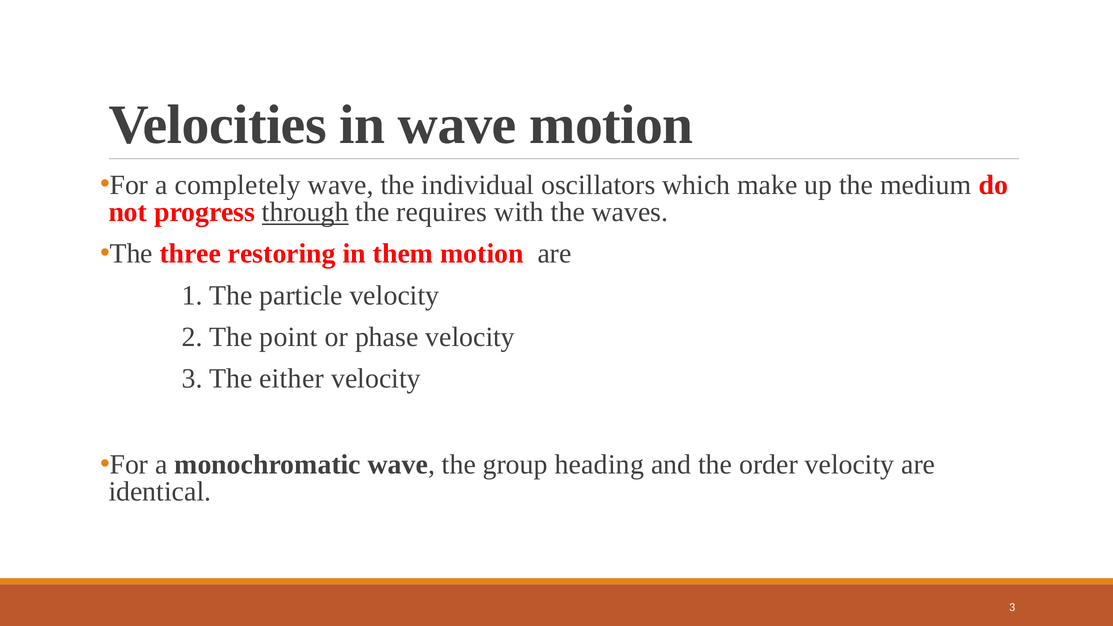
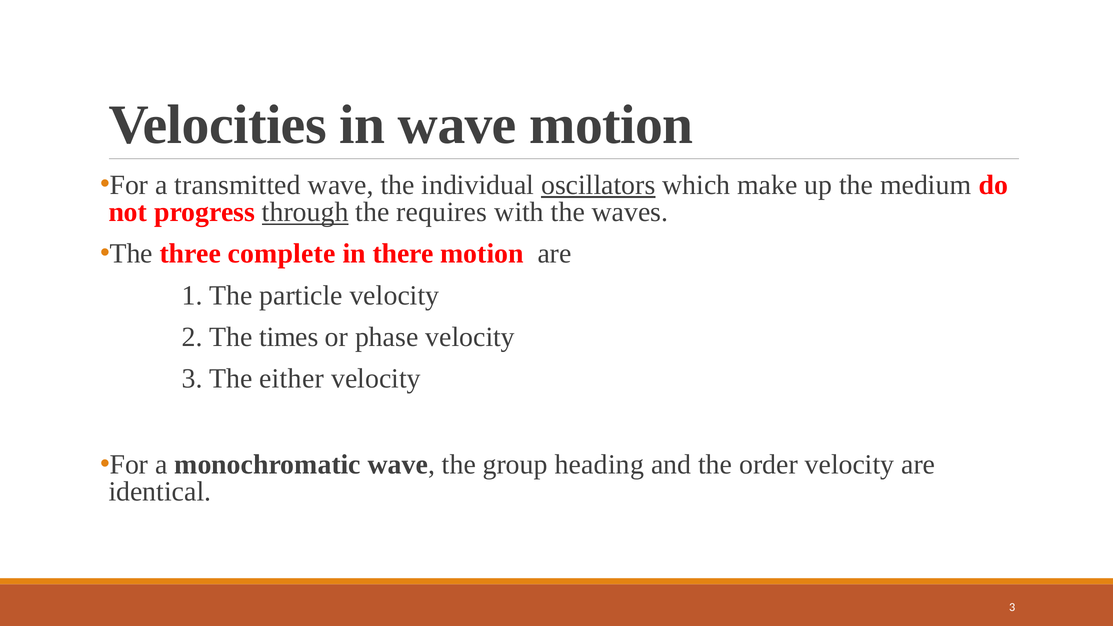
completely: completely -> transmitted (238, 185)
oscillators underline: none -> present (598, 185)
restoring: restoring -> complete (282, 254)
them: them -> there (403, 254)
point: point -> times (289, 337)
